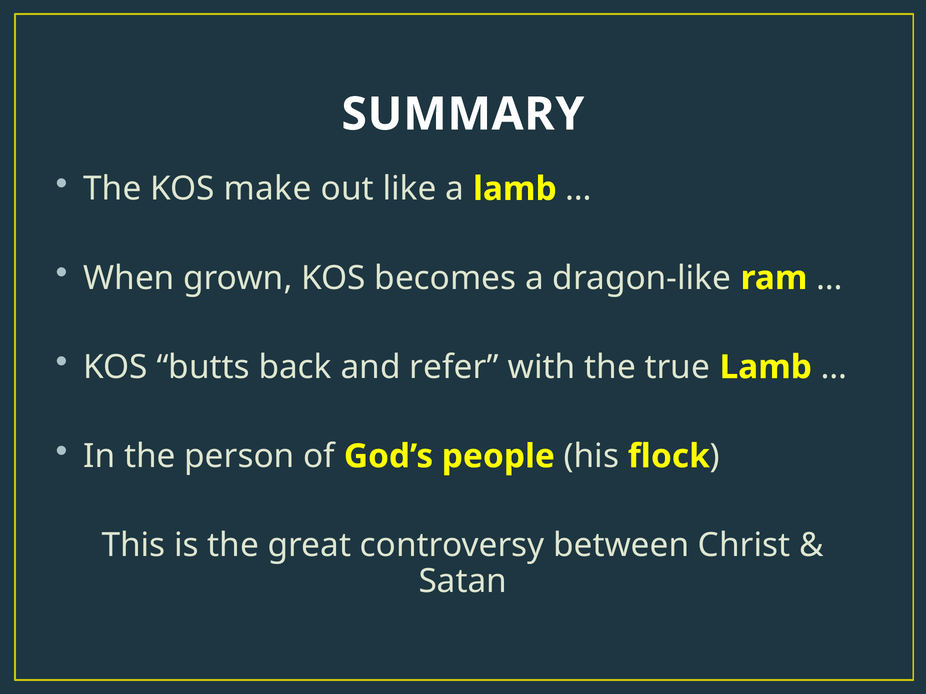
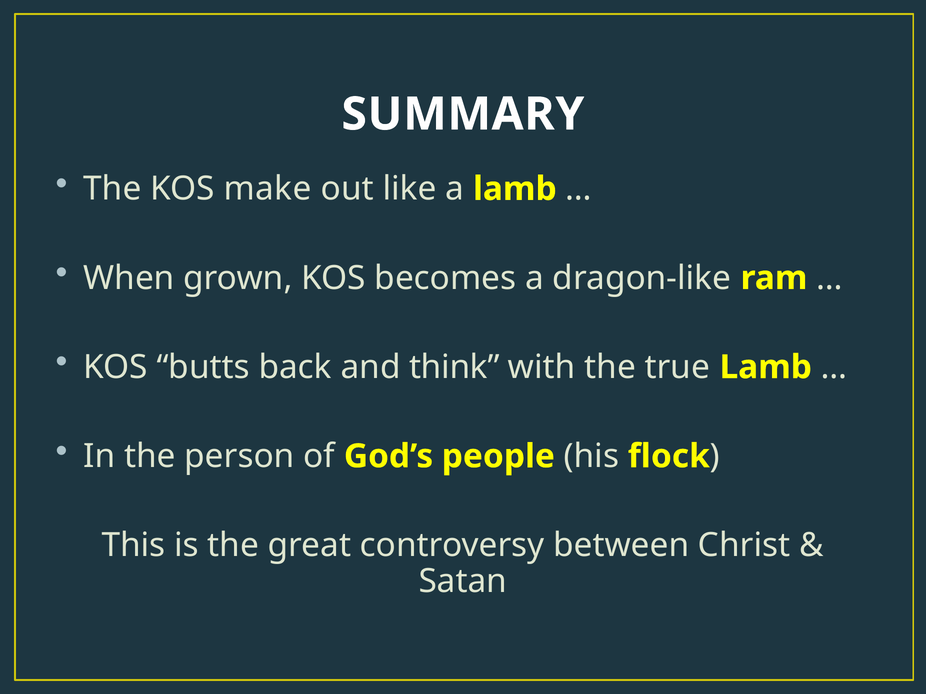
refer: refer -> think (454, 367)
